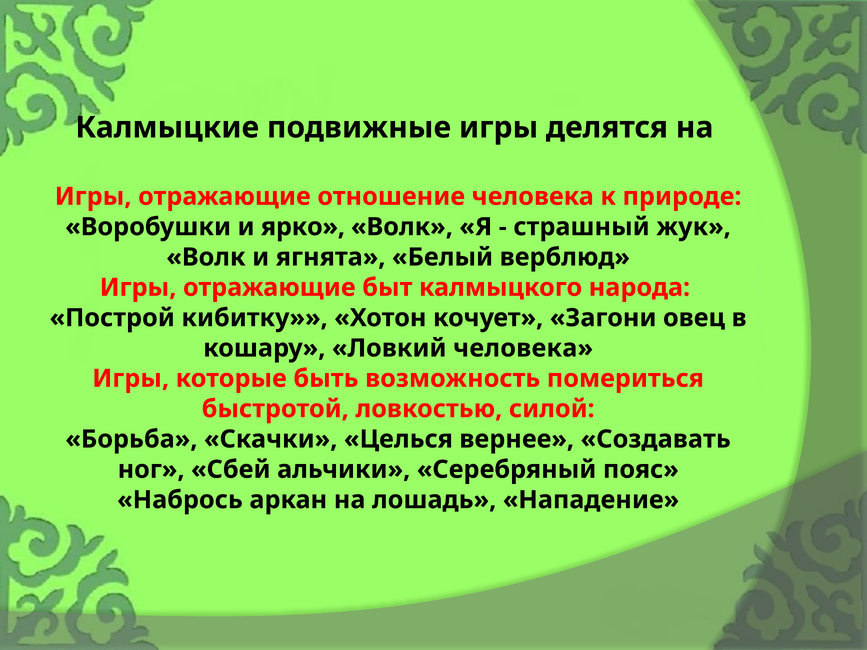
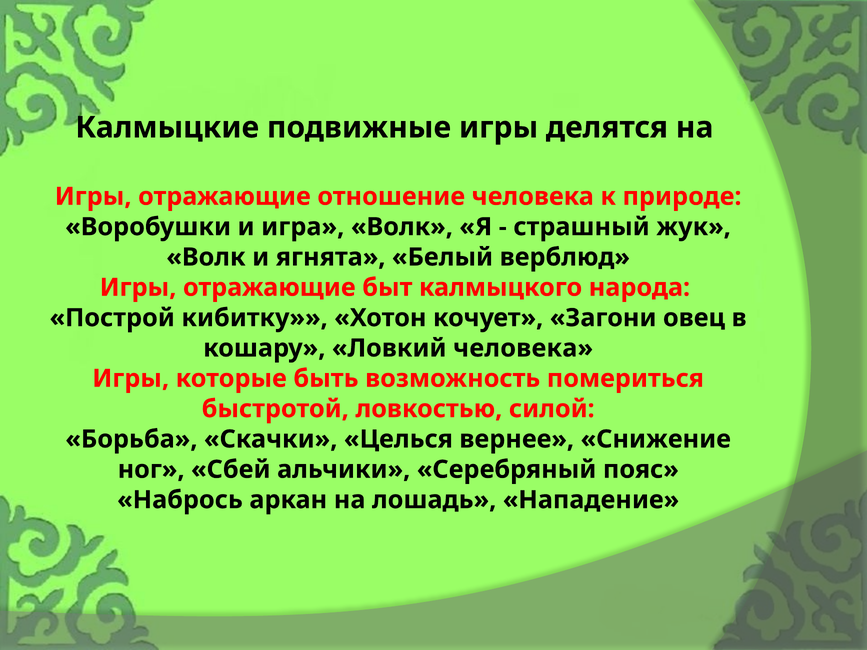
ярко: ярко -> игра (303, 227)
Создавать: Создавать -> Снижение (656, 439)
